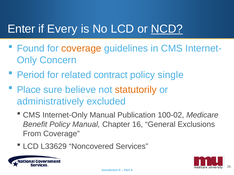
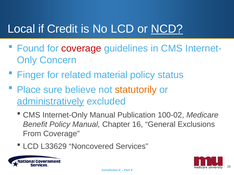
Enter: Enter -> Local (21, 29)
Every: Every -> Credit (62, 29)
coverage colour: orange -> red (81, 49)
Period: Period -> Finger (31, 75)
contract: contract -> material (111, 75)
single: single -> status (171, 75)
administratively underline: none -> present (50, 102)
